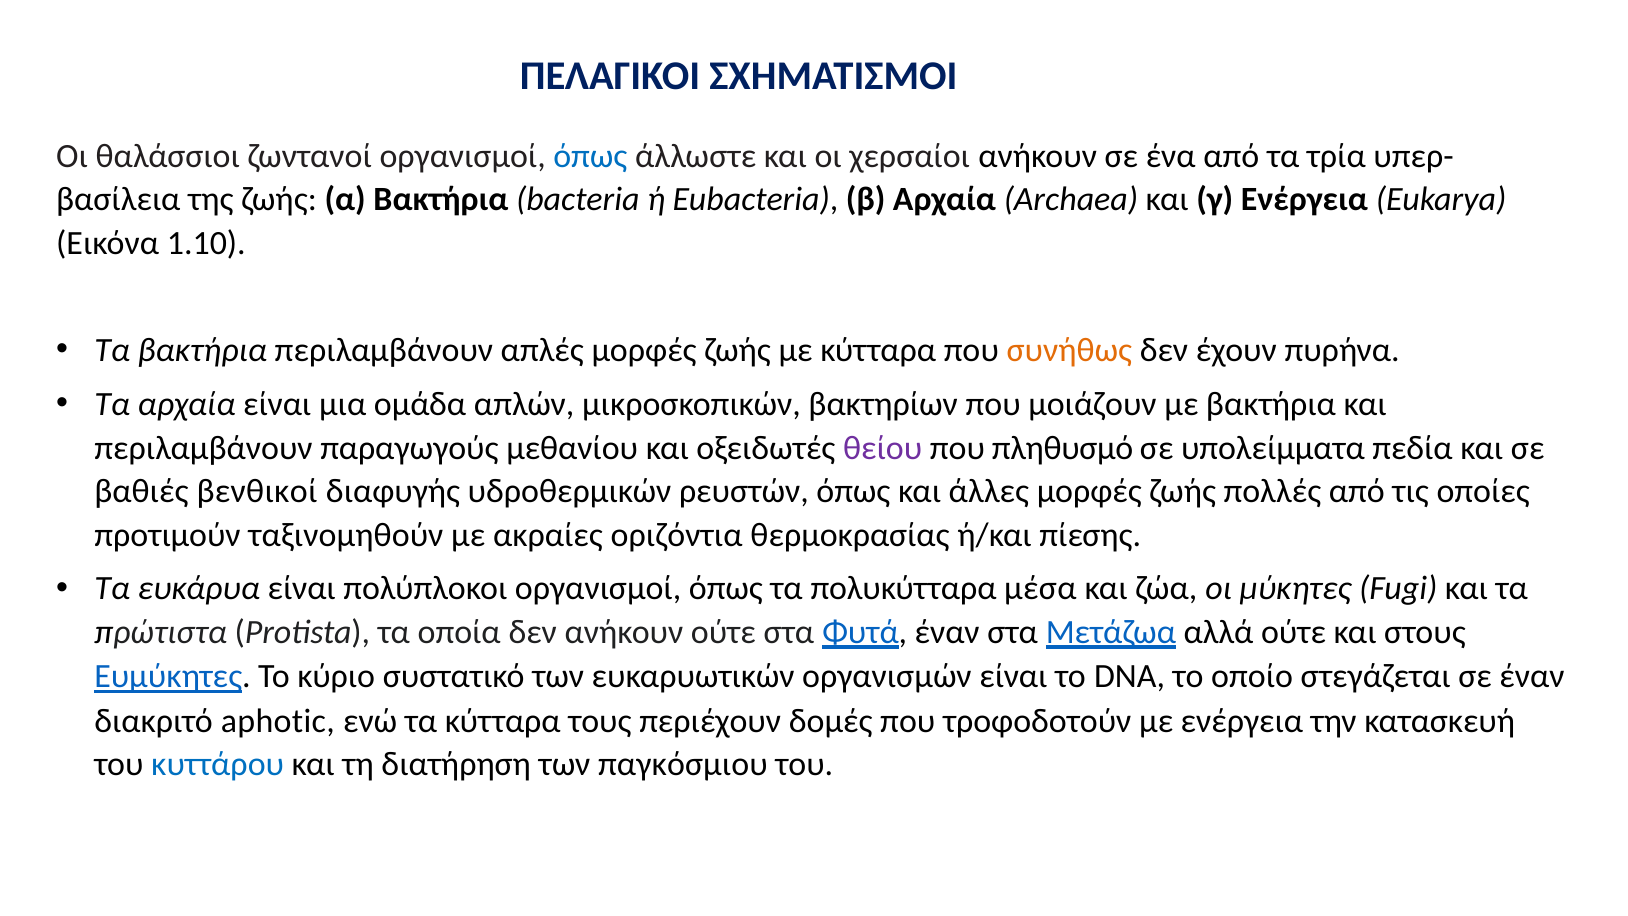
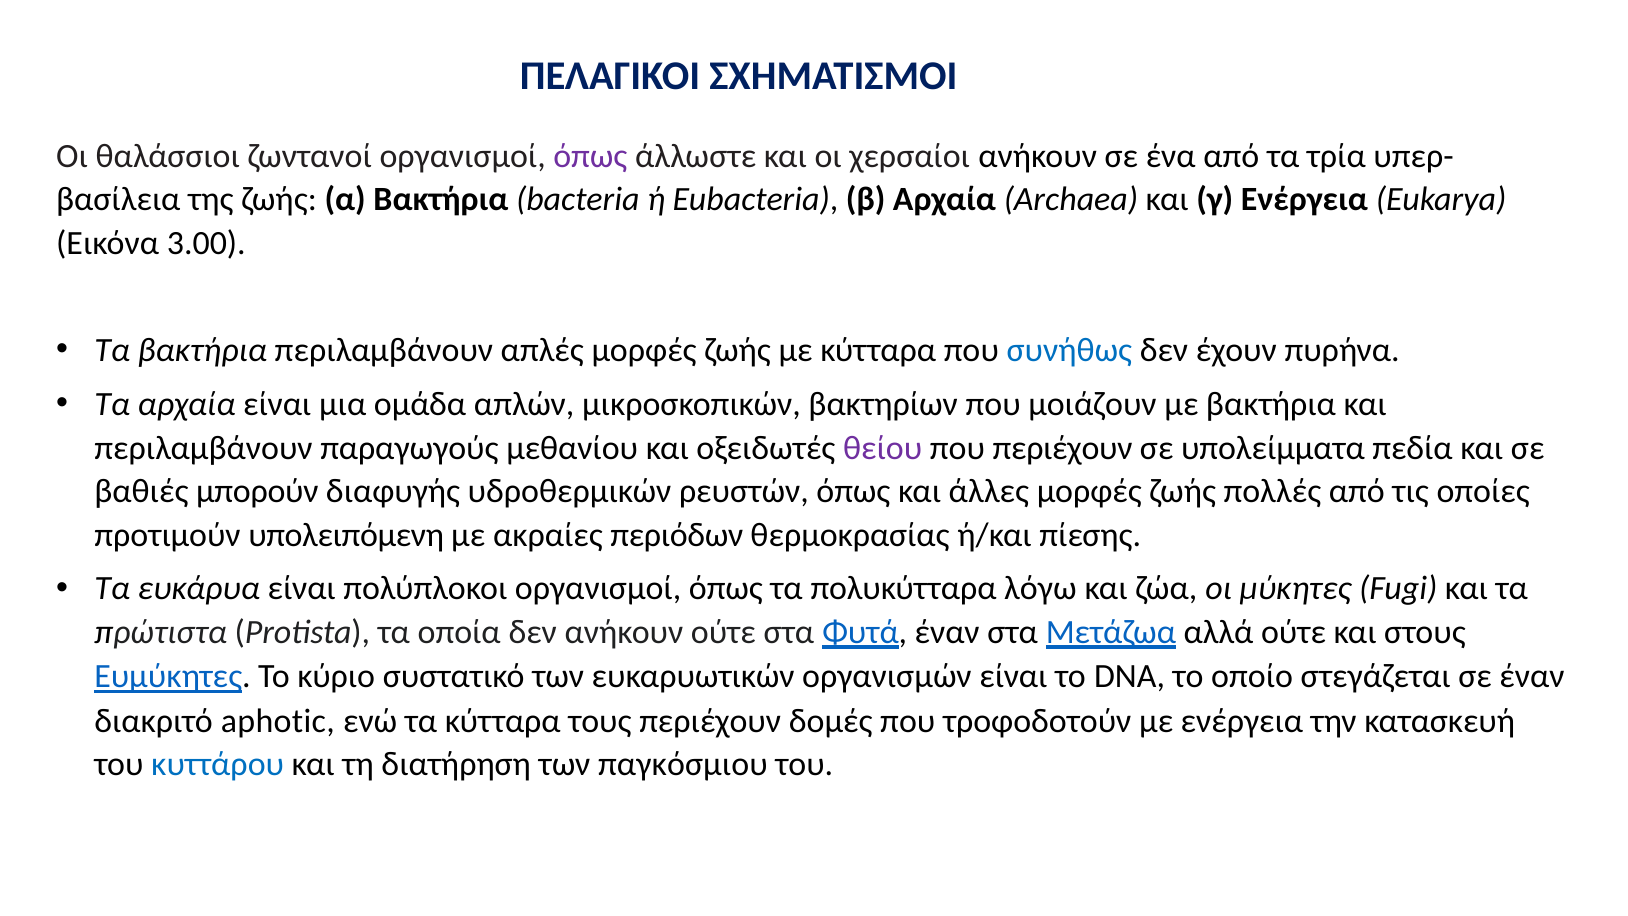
όπως colour: blue -> purple (590, 156)
1.10: 1.10 -> 3.00 (206, 243)
συνήθως colour: orange -> blue (1069, 350)
που πληθυσμό: πληθυσμό -> περιέχουν (1063, 448)
βενθικοί: βενθικοί -> μπορούν (257, 491)
ταξινομηθούν: ταξινομηθούν -> υπολειπόμενη (346, 535)
οριζόντια: οριζόντια -> περιόδων (677, 535)
μέσα: μέσα -> λόγω (1041, 589)
